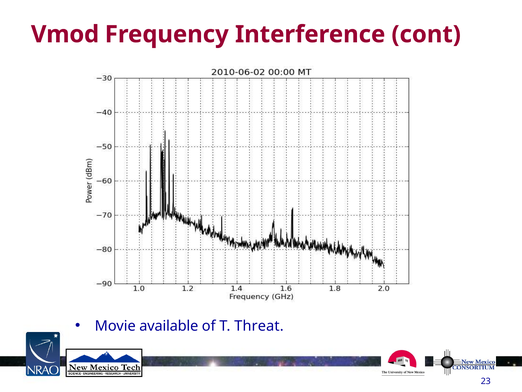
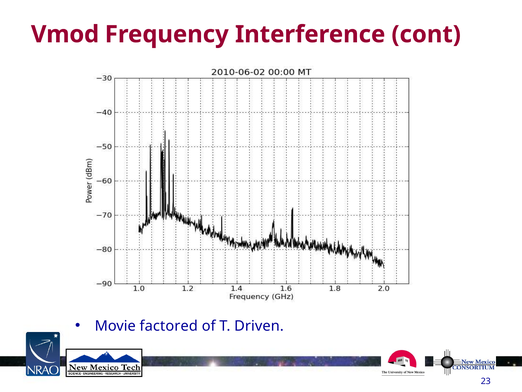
available: available -> factored (169, 326)
Threat: Threat -> Driven (259, 326)
